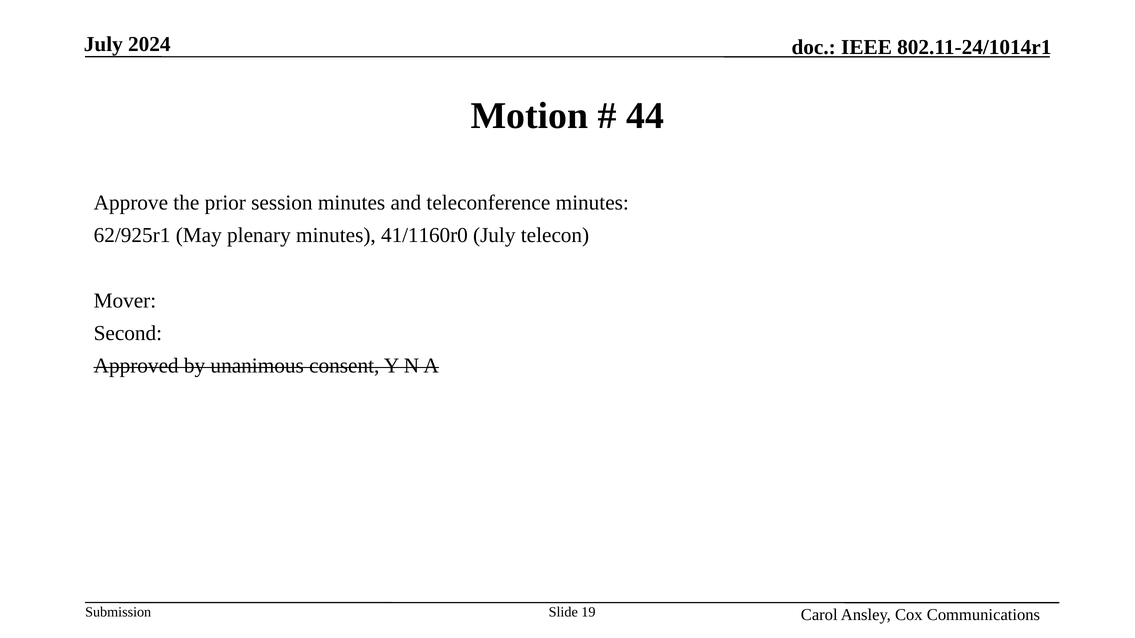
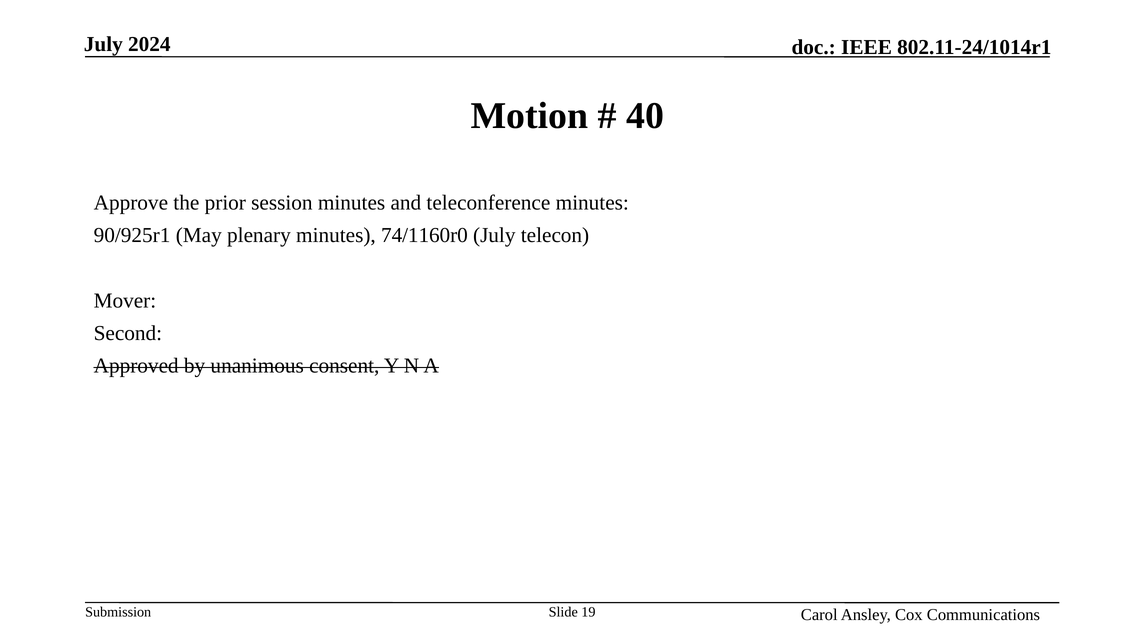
44: 44 -> 40 (645, 116)
62/925r1: 62/925r1 -> 90/925r1 (132, 236)
41/1160r0: 41/1160r0 -> 74/1160r0 (424, 236)
